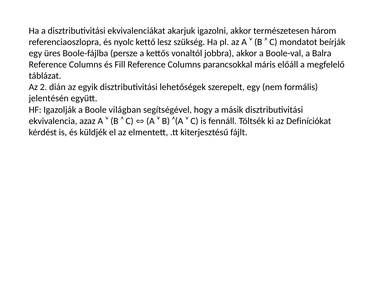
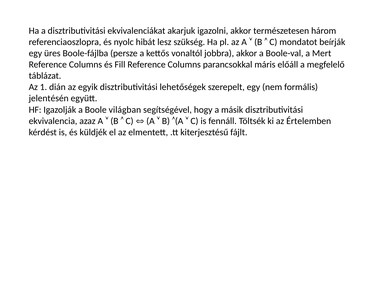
kettő: kettő -> hibát (146, 42)
Balra: Balra -> Mert (322, 53)
2: 2 -> 1 (43, 87)
Definíciókat: Definíciókat -> Értelemben (309, 121)
